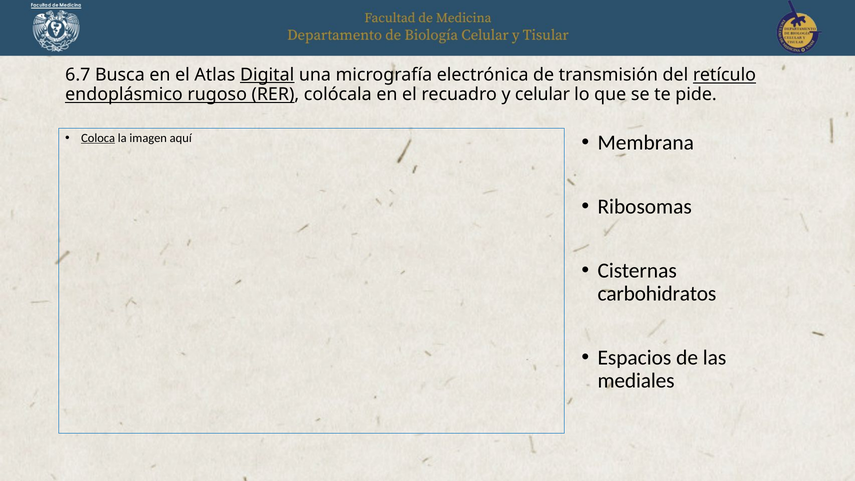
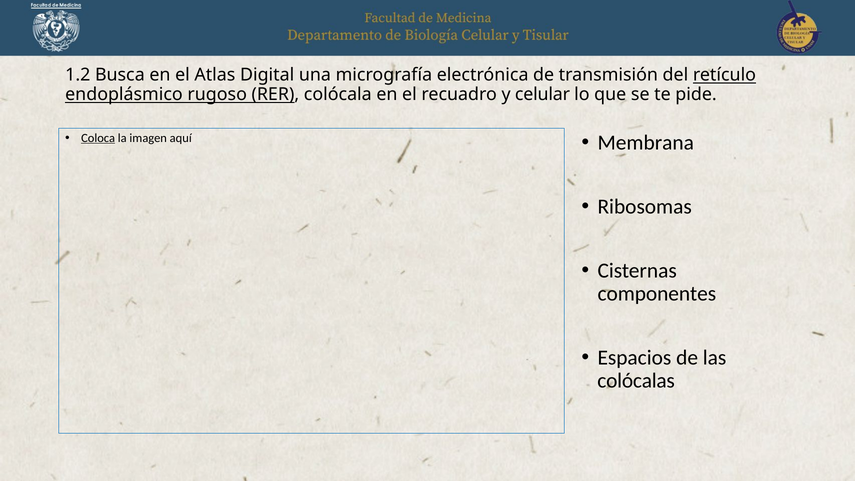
6.7: 6.7 -> 1.2 (78, 75)
Digital underline: present -> none (267, 75)
carbohidratos: carbohidratos -> componentes (657, 294)
mediales: mediales -> colócalas (636, 381)
